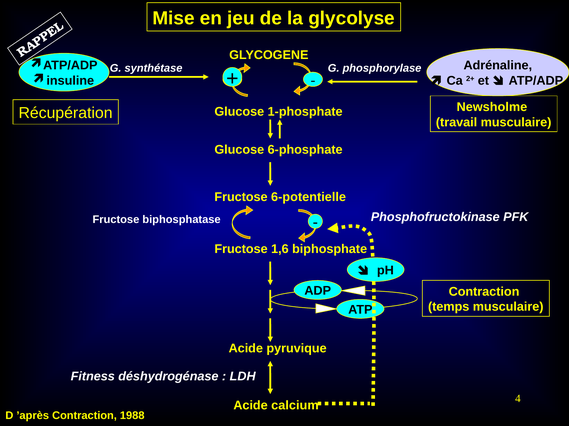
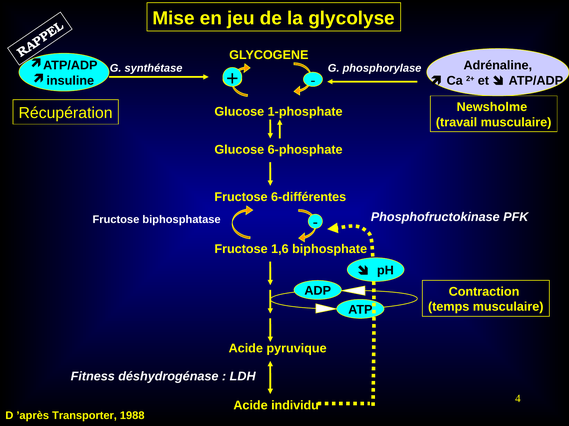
6-potentielle: 6-potentielle -> 6-différentes (309, 197)
calcium: calcium -> individu (295, 406)
’après Contraction: Contraction -> Transporter (85, 416)
